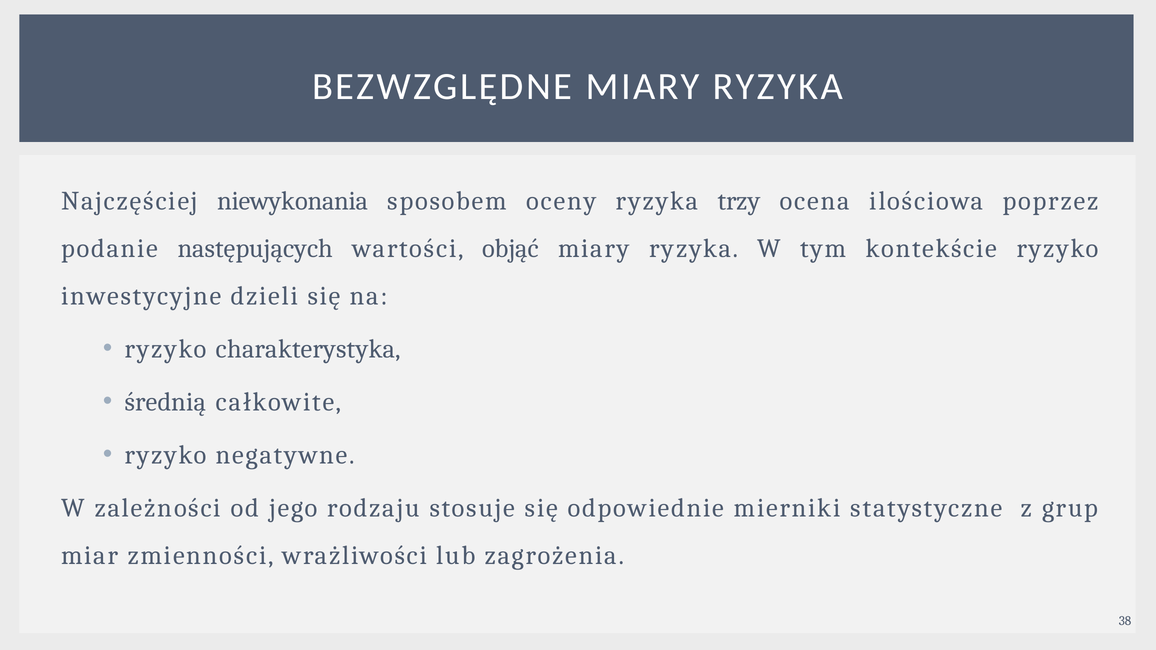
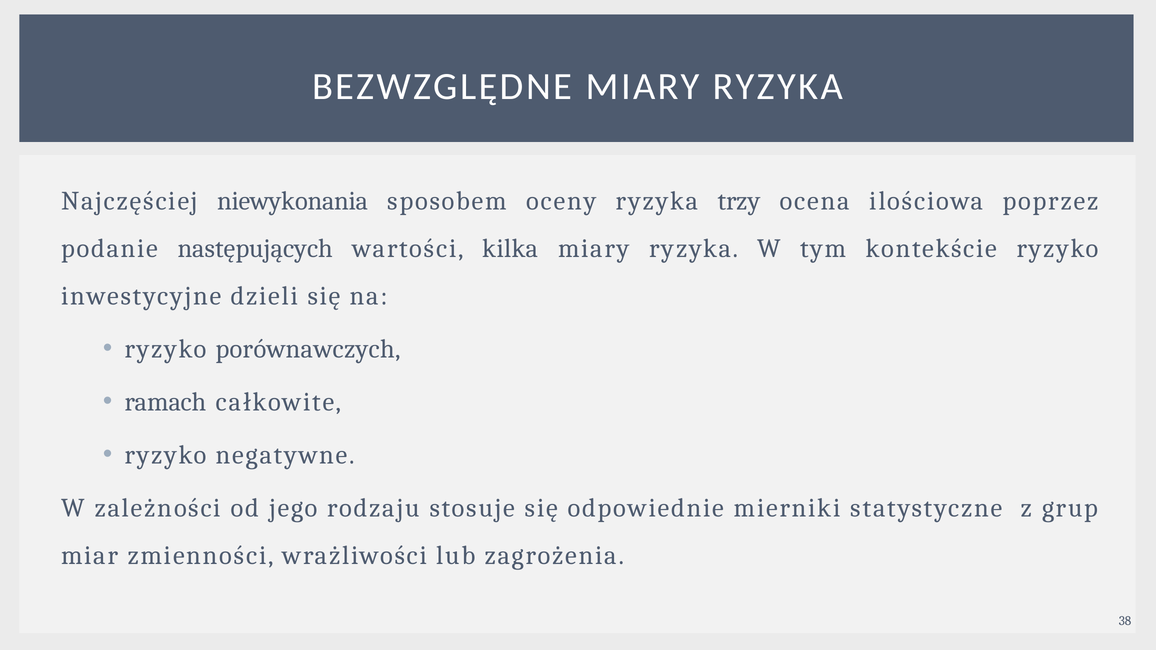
objąć: objąć -> kilka (510, 249)
charakterystyka: charakterystyka -> porównawczych (308, 349)
średnią: średnią -> ramach (166, 402)
